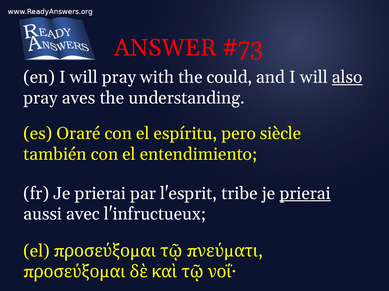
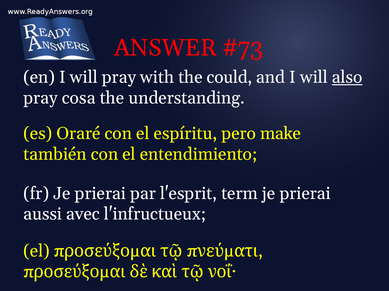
aves: aves -> cosa (79, 98)
siècle: siècle -> make (281, 134)
tribe: tribe -> term (240, 194)
prierai underline: present -> none (305, 194)
